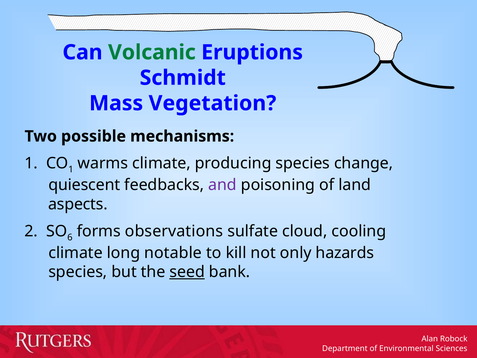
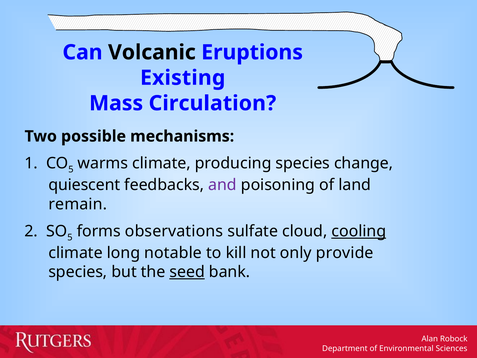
Volcanic colour: green -> black (152, 52)
Schmidt: Schmidt -> Existing (183, 78)
Vegetation: Vegetation -> Circulation (212, 103)
1: 1 -> 5 (71, 169)
aspects: aspects -> remain (78, 204)
6: 6 -> 5 (70, 237)
cooling underline: none -> present (359, 231)
hazards: hazards -> provide (345, 253)
